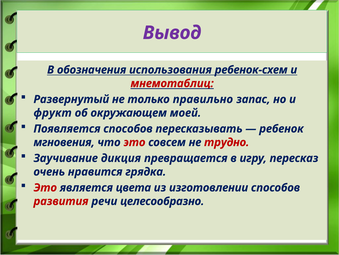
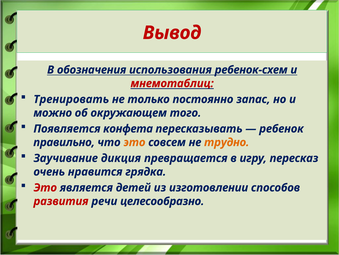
Вывод colour: purple -> red (172, 33)
Развернутый: Развернутый -> Тренировать (71, 99)
правильно: правильно -> постоянно (203, 99)
фрукт: фрукт -> можно (53, 113)
моей: моей -> того (186, 113)
Появляется способов: способов -> конфета (128, 128)
мгновения: мгновения -> правильно (64, 142)
это colour: red -> orange (134, 142)
трудно colour: red -> orange (227, 142)
цвета: цвета -> детей (133, 187)
